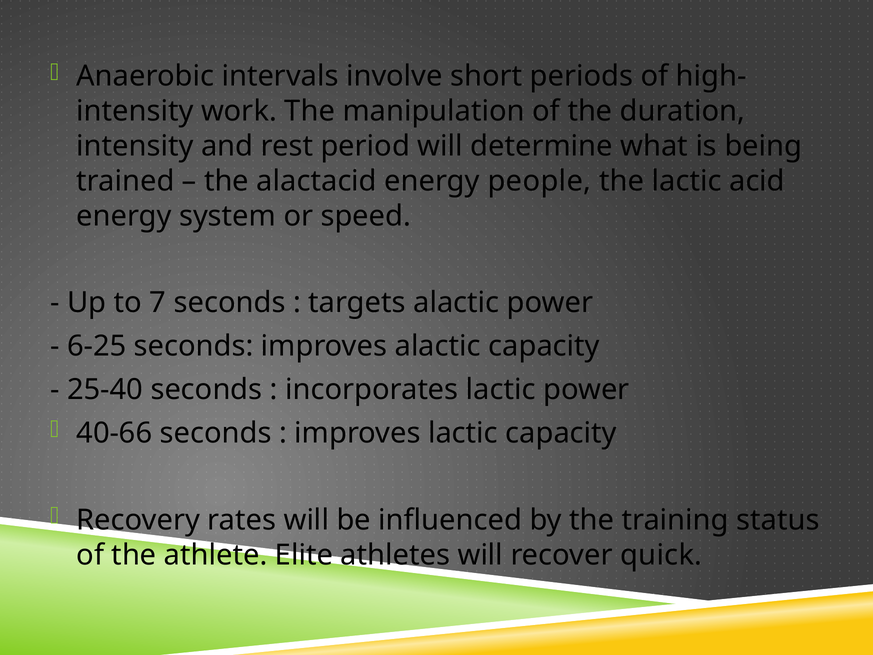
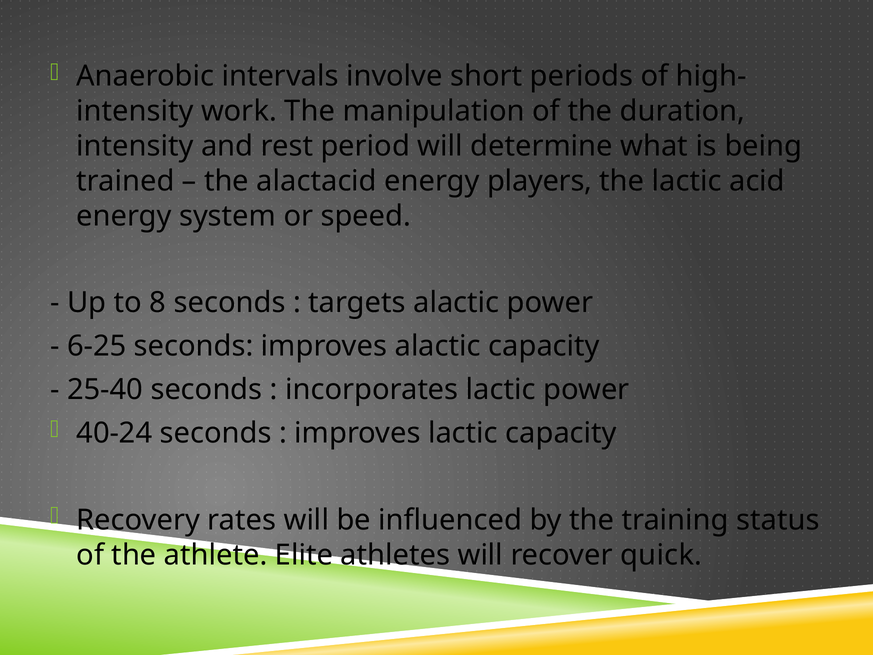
people: people -> players (540, 181)
7: 7 -> 8 (158, 303)
40-66: 40-66 -> 40-24 (114, 433)
